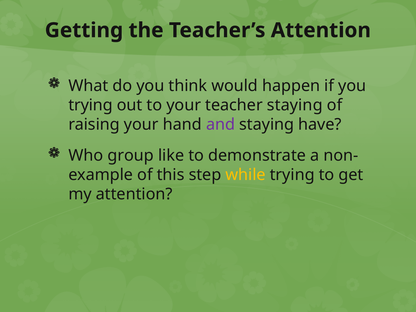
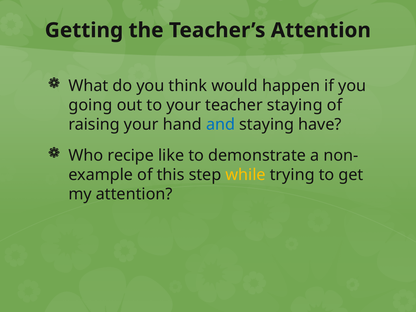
trying: trying -> going (91, 105)
and colour: purple -> blue (221, 124)
group: group -> recipe (131, 155)
